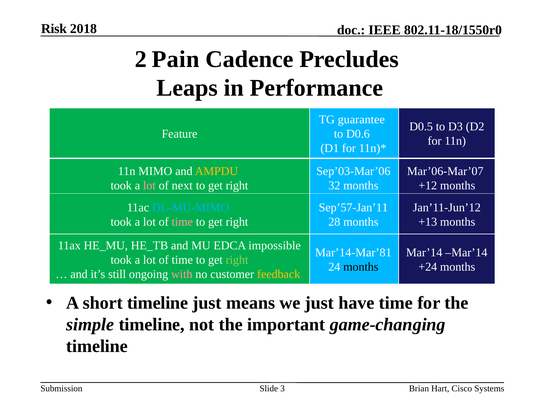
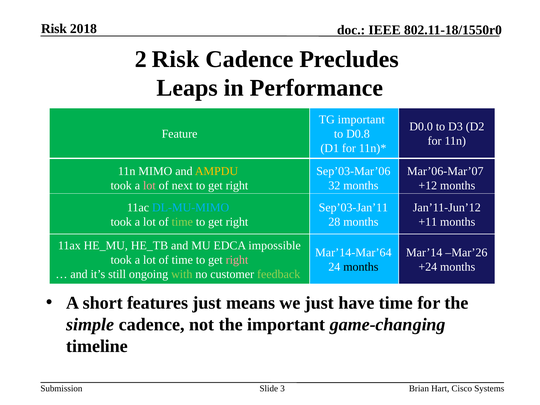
2 Pain: Pain -> Risk (176, 59)
TG guarantee: guarantee -> important (361, 119)
D0.5: D0.5 -> D0.0 (421, 127)
D0.6: D0.6 -> D0.8 (358, 134)
Sep’57-Jan’11: Sep’57-Jan’11 -> Sep’03-Jan’11 (353, 207)
time colour: pink -> light green (182, 222)
+13: +13 -> +11 (428, 222)
Mar’14-Mar’81: Mar’14-Mar’81 -> Mar’14-Mar’64 (353, 253)
Mar’14 Mar’14: Mar’14 -> Mar’26 (466, 253)
right colour: light green -> pink (237, 260)
with colour: pink -> light green (182, 274)
feedback colour: yellow -> light green (279, 274)
short timeline: timeline -> features (158, 303)
simple timeline: timeline -> cadence (152, 324)
